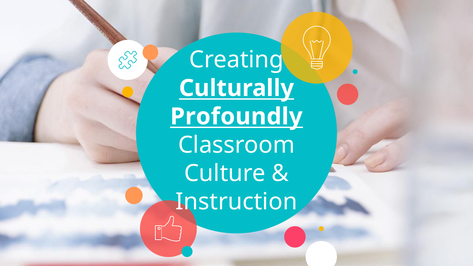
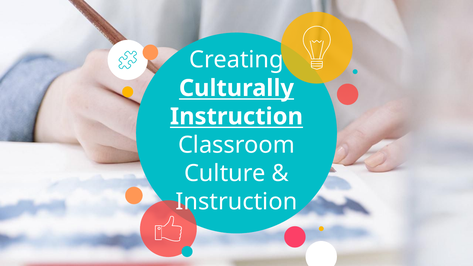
Profoundly: Profoundly -> Instruction (236, 117)
